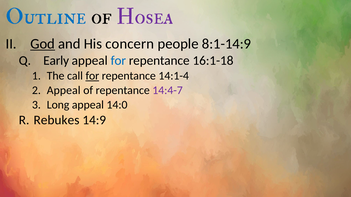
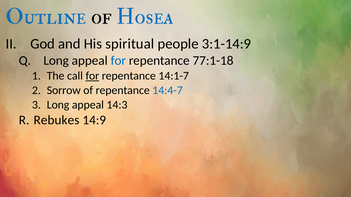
Hosea colour: purple -> blue (145, 16)
God underline: present -> none (43, 44)
concern: concern -> spiritual (130, 44)
8:1-14:9: 8:1-14:9 -> 3:1-14:9 (226, 44)
Early: Early -> Long (56, 61)
16:1-18: 16:1-18 -> 77:1-18 (213, 61)
14:1-4: 14:1-4 -> 14:1-7 (174, 76)
Appeal: Appeal -> Sorrow (64, 91)
14:4-7 colour: purple -> blue (168, 91)
14:0: 14:0 -> 14:3 (117, 105)
